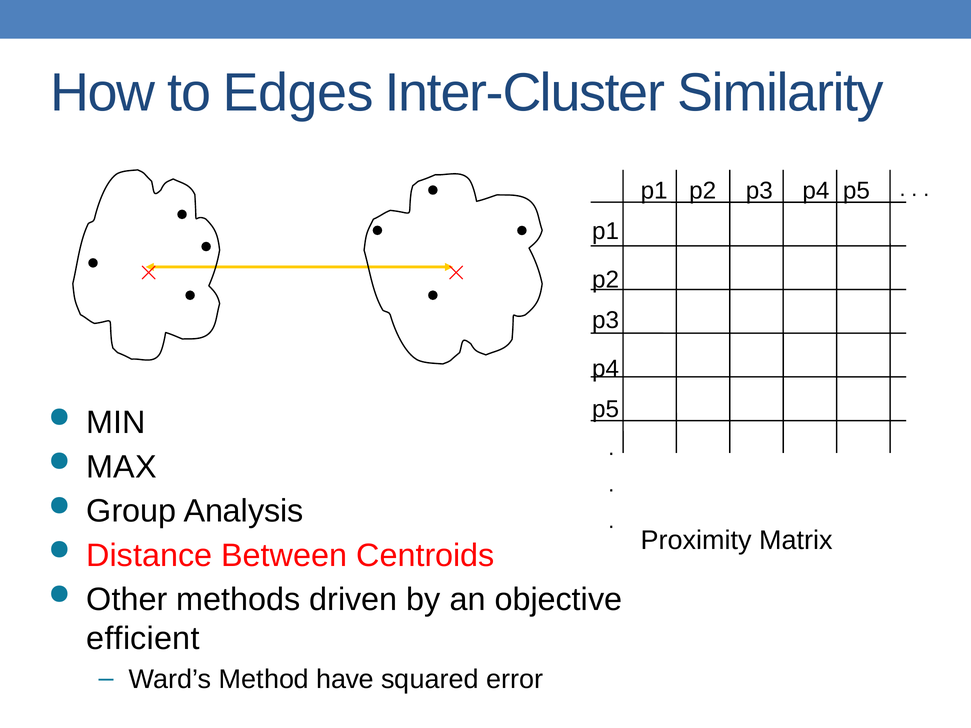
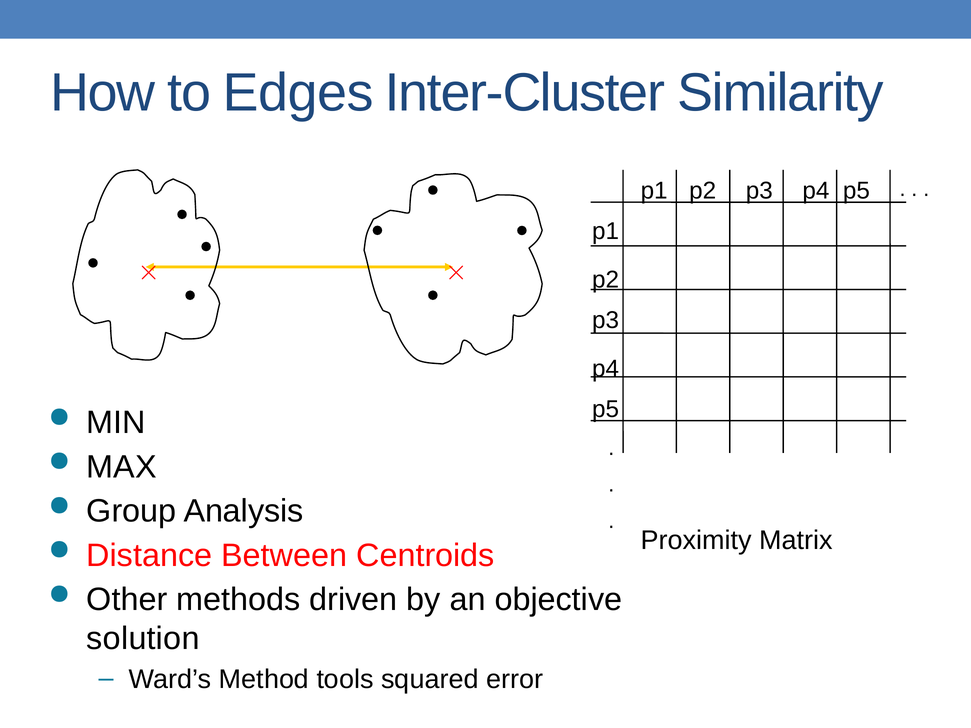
efficient: efficient -> solution (143, 639)
have: have -> tools (345, 679)
